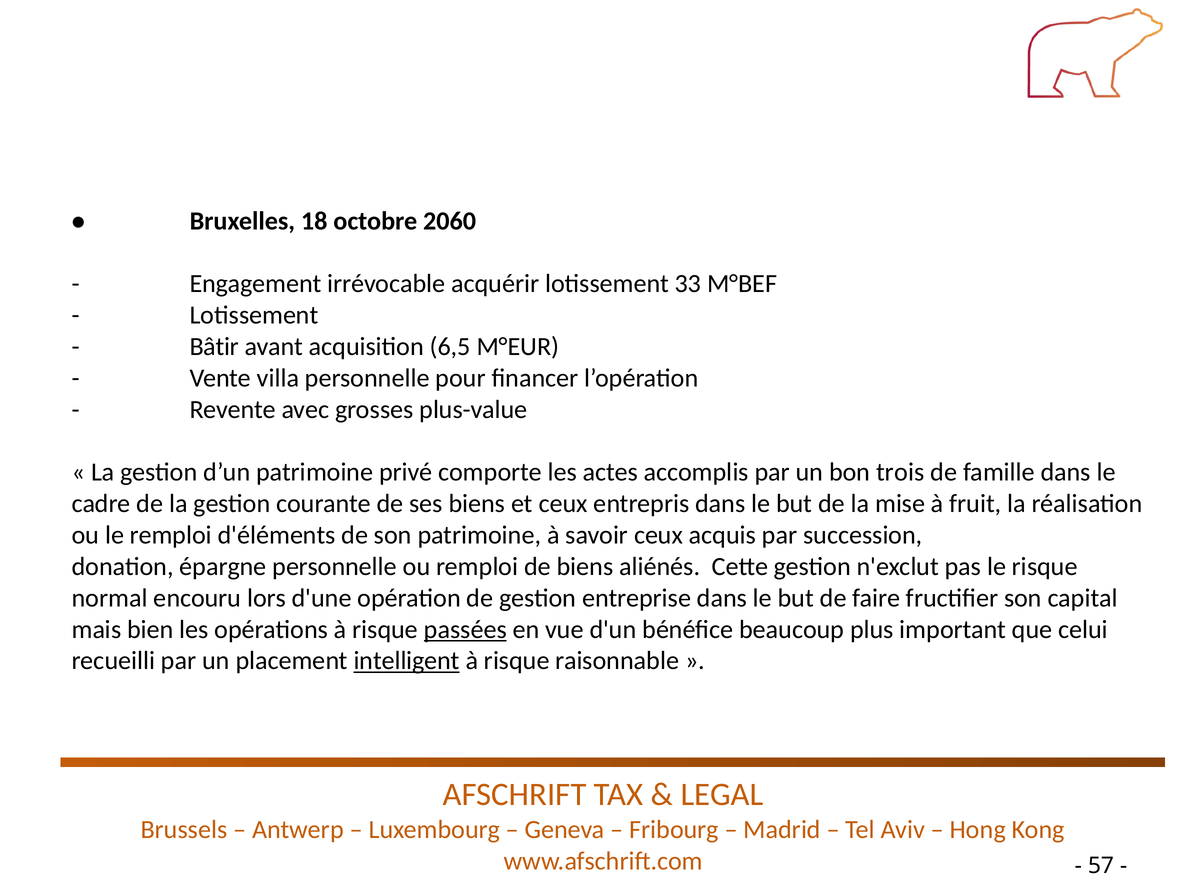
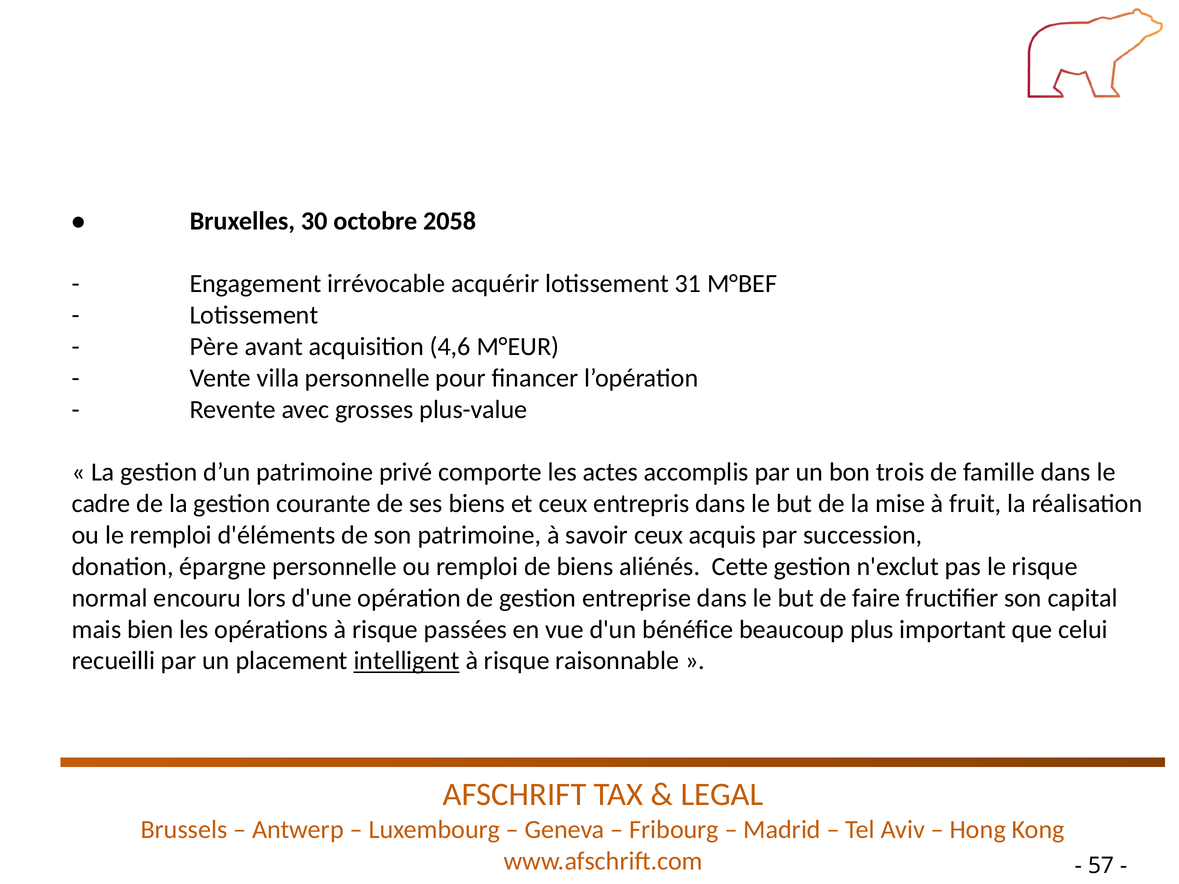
18: 18 -> 30 (314, 221)
2060: 2060 -> 2058 (450, 221)
33: 33 -> 31 (688, 284)
Bâtir: Bâtir -> Père (214, 347)
6,5: 6,5 -> 4,6 (450, 347)
passées underline: present -> none (465, 630)
